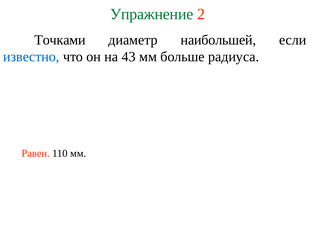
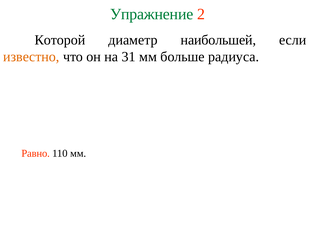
Точками: Точками -> Которой (60, 40)
известно colour: blue -> orange (31, 57)
43: 43 -> 31 (129, 57)
Равен: Равен -> Равно (36, 153)
